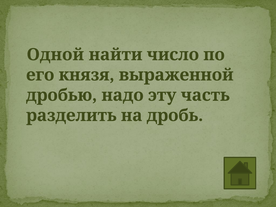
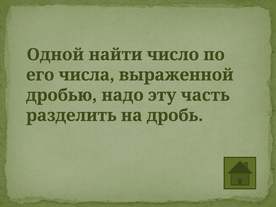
князя: князя -> числа (87, 75)
